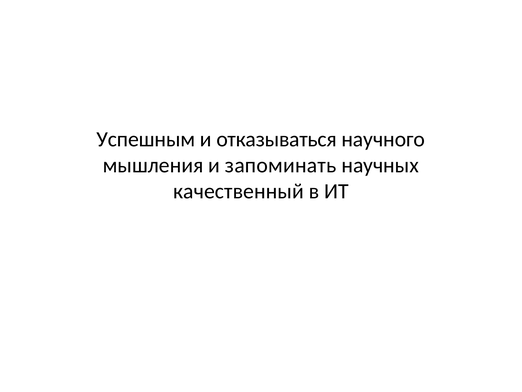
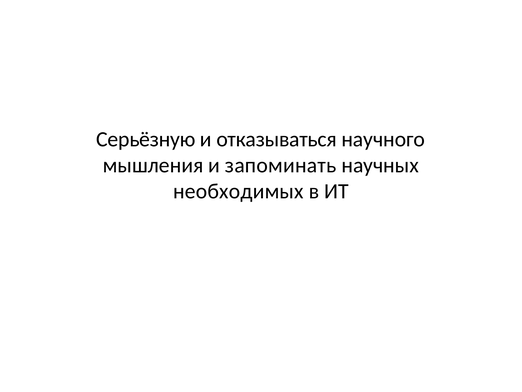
Успешным: Успешным -> Серьёзную (146, 139)
качественный: качественный -> необходимых (238, 191)
